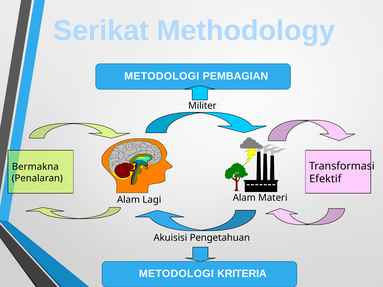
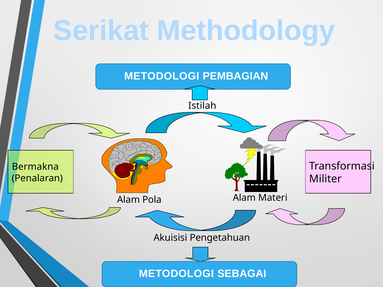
Militer: Militer -> Istilah (202, 106)
Efektif: Efektif -> Militer (325, 179)
Lagi: Lagi -> Pola (152, 200)
KRITERIA: KRITERIA -> SEBAGAI (242, 274)
